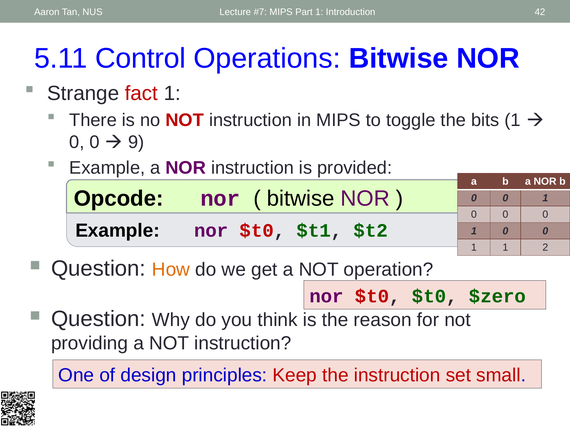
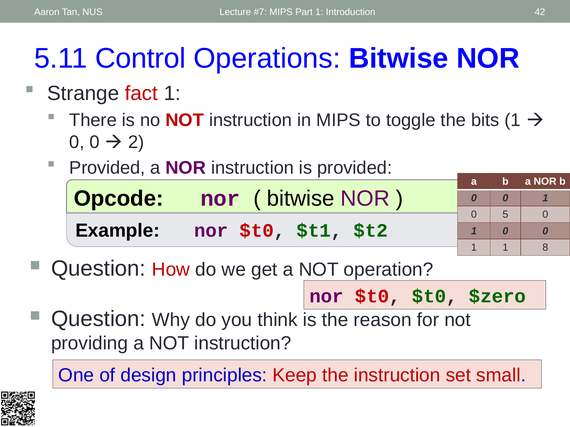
9: 9 -> 2 (136, 142)
Example: Example -> Provided (107, 168)
0: 0 -> 5 (505, 215)
2: 2 -> 8 (545, 248)
How colour: orange -> red (171, 270)
